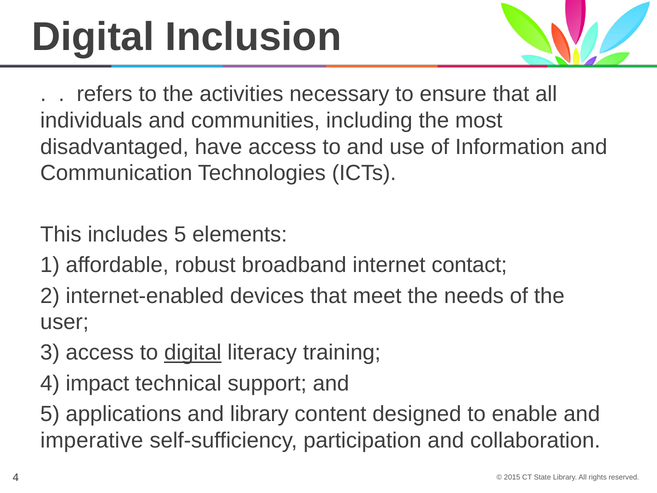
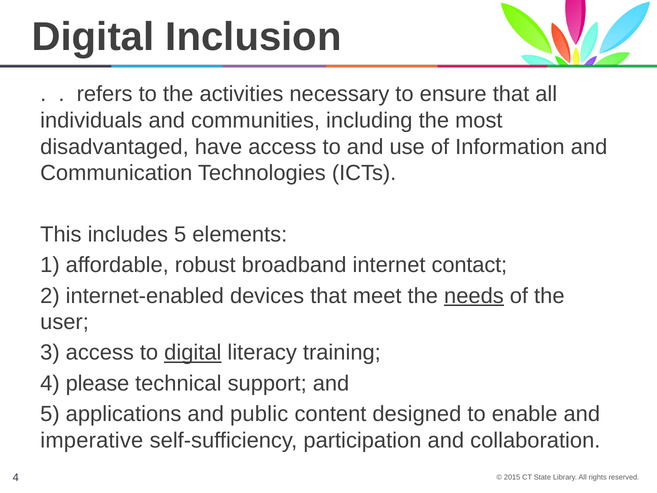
needs underline: none -> present (474, 296)
impact: impact -> please (97, 383)
and library: library -> public (259, 414)
